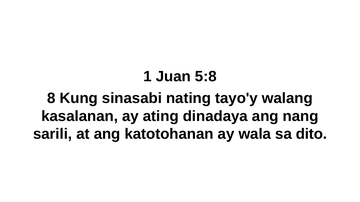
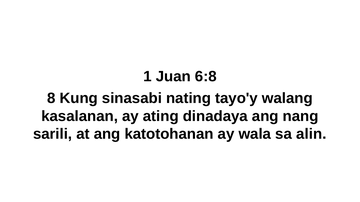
5:8: 5:8 -> 6:8 (206, 77)
dito: dito -> alin (311, 134)
